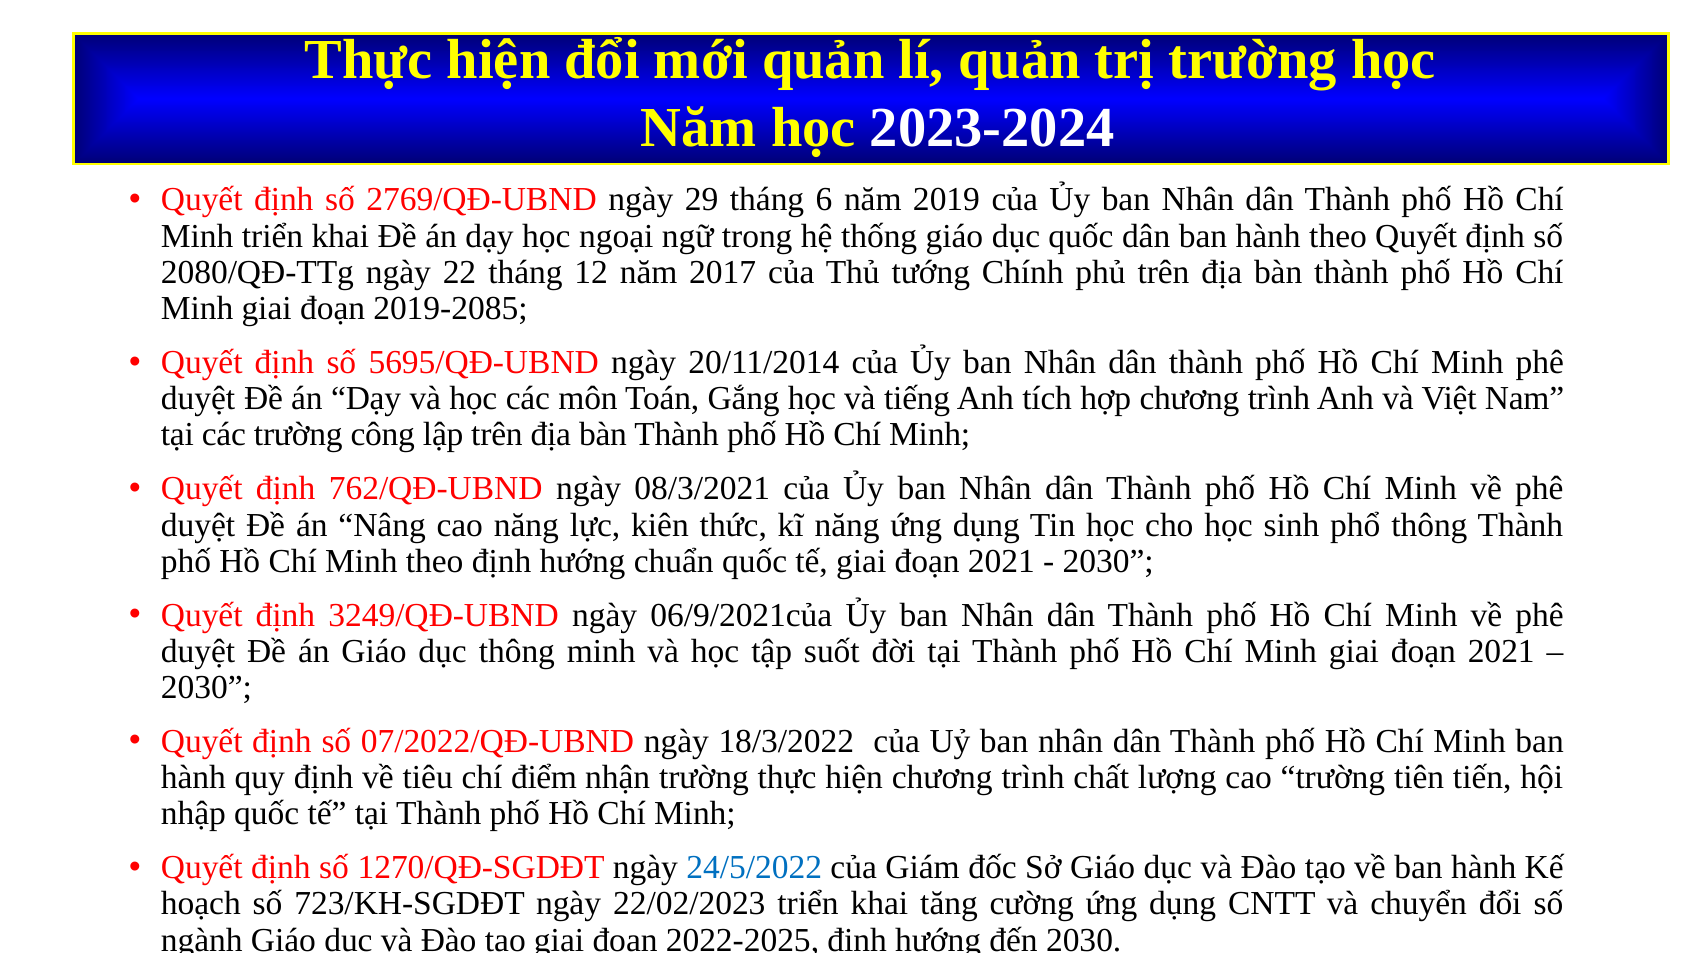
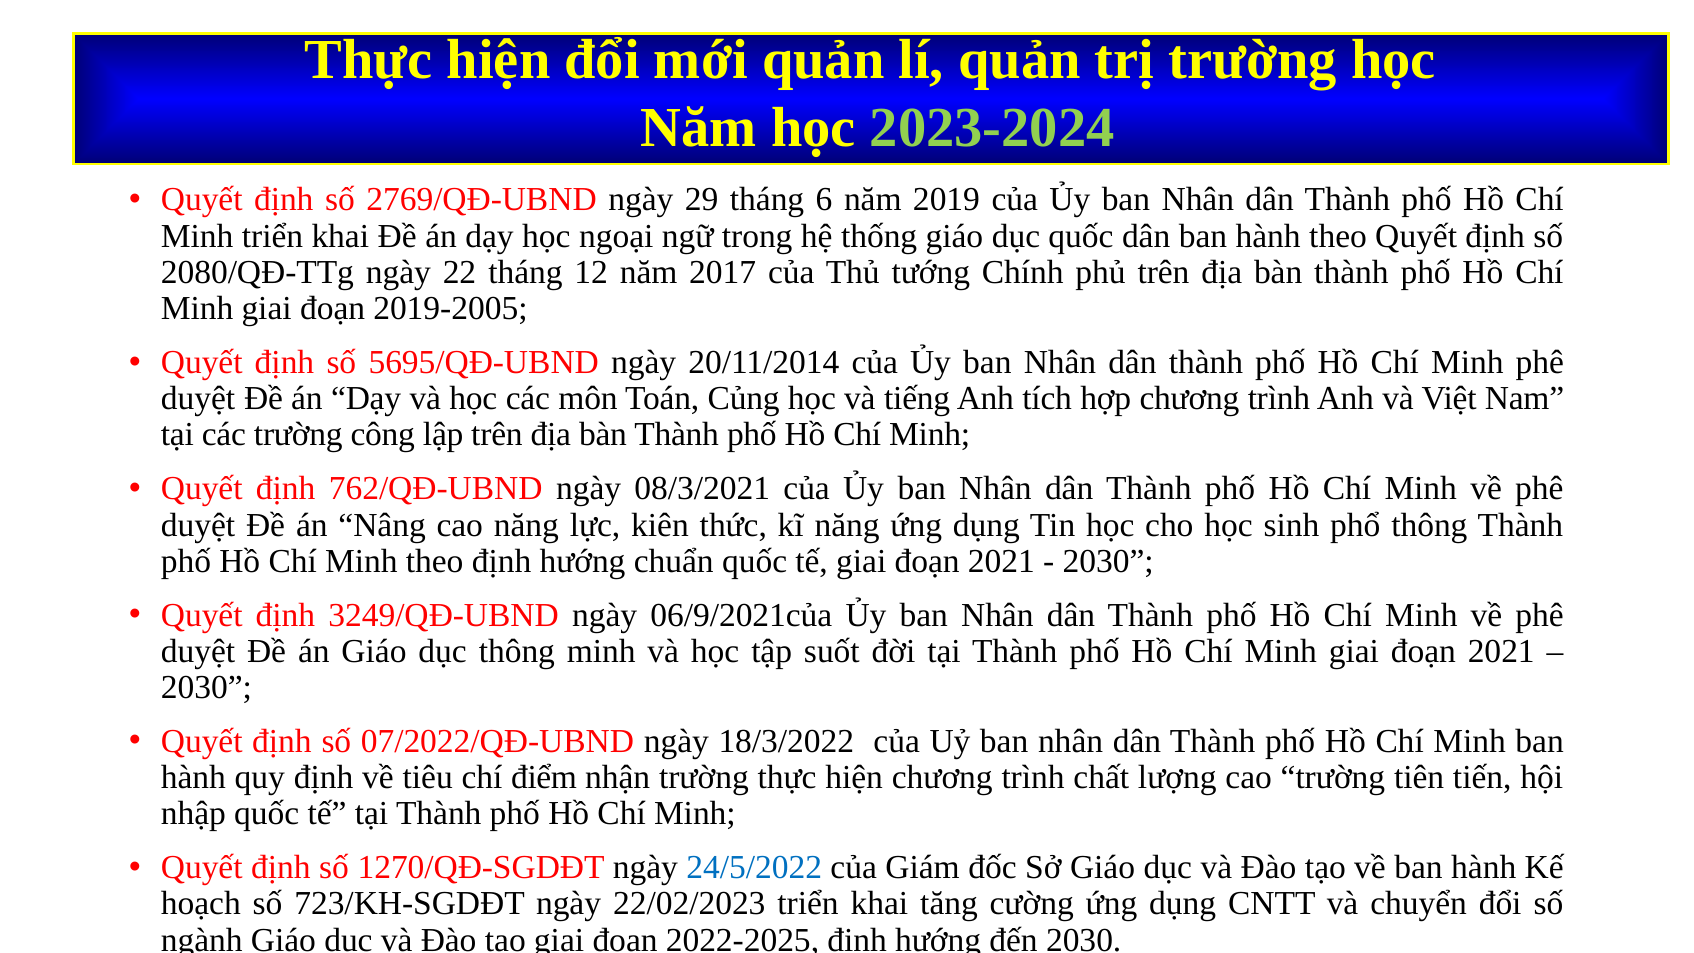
2023-2024 colour: white -> light green (992, 128)
2019-2085: 2019-2085 -> 2019-2005 (450, 309)
Gắng: Gắng -> Củng (744, 399)
